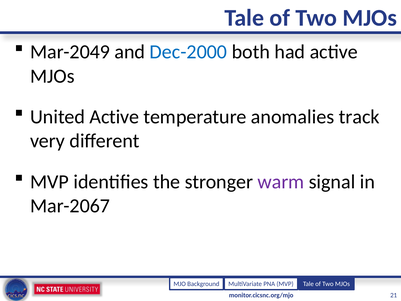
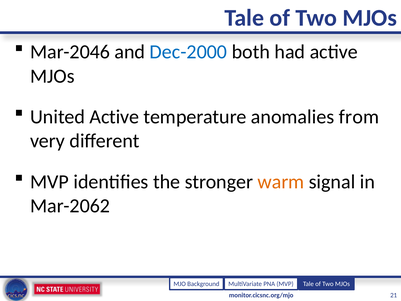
Mar-2049: Mar-2049 -> Mar-2046 (70, 52)
track: track -> from (359, 117)
warm colour: purple -> orange (281, 182)
Mar-2067: Mar-2067 -> Mar-2062 (70, 206)
